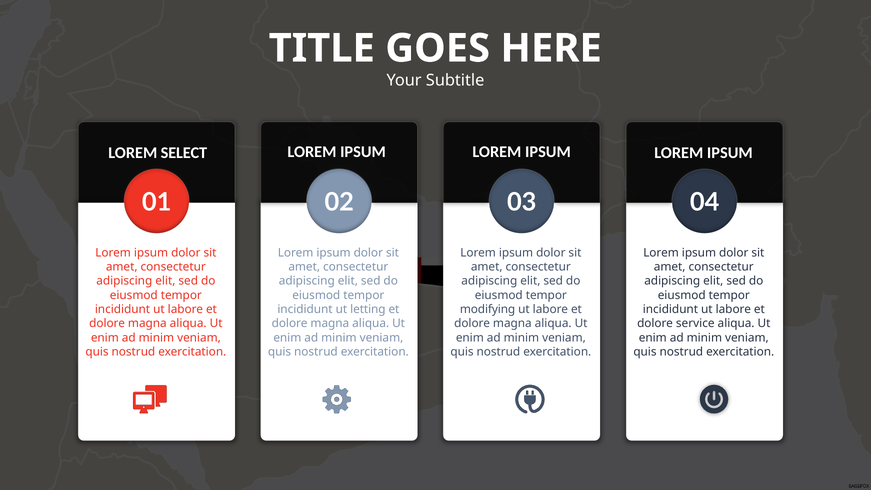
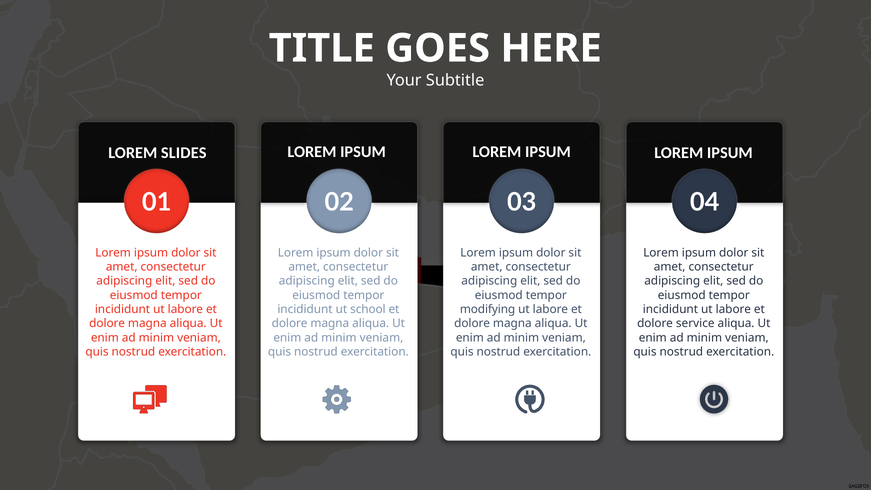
SELECT: SELECT -> SLIDES (184, 153)
letting: letting -> school (368, 309)
